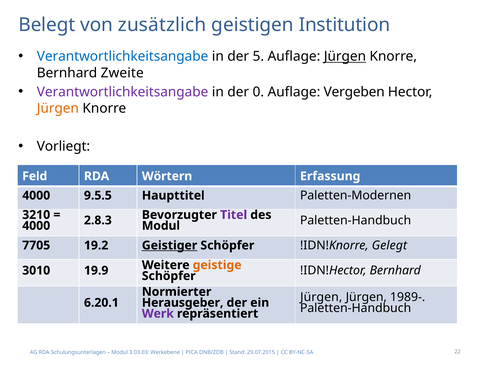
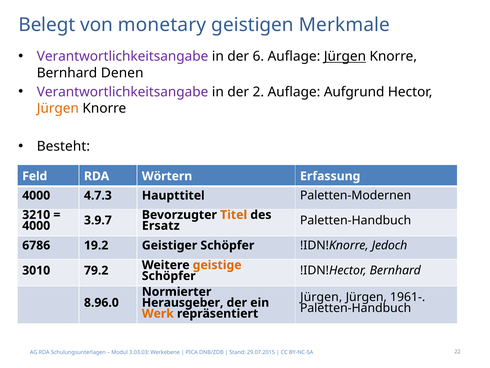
zusätzlich: zusätzlich -> monetary (162, 25)
Institution: Institution -> Merkmale (344, 25)
Verantwortlichkeitsangabe colour: blue -> purple (123, 56)
5: 5 -> 6 (258, 56)
Zweite: Zweite -> Denen (122, 73)
0: 0 -> 2 (258, 92)
Vergeben: Vergeben -> Aufgrund (354, 92)
Vorliegt: Vorliegt -> Besteht (63, 146)
9.5.5: 9.5.5 -> 4.7.3 (98, 195)
2.8.3: 2.8.3 -> 3.9.7 (98, 220)
Modul: Modul -> Ersatz (161, 225)
Titel colour: purple -> orange (234, 215)
7705: 7705 -> 6786 (36, 245)
Geistiger underline: present -> none (170, 245)
Gelegt: Gelegt -> Jedoch (390, 245)
19.9: 19.9 -> 79.2 (96, 270)
1989-: 1989- -> 1961- (408, 297)
6.20.1: 6.20.1 -> 8.96.0 (101, 302)
Werk colour: purple -> orange (158, 313)
